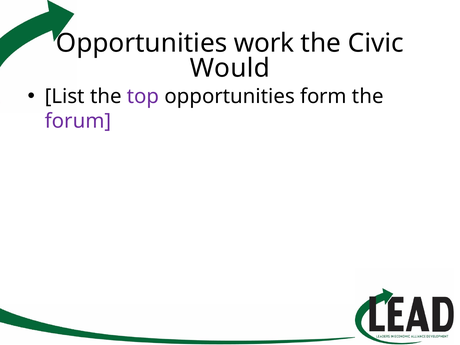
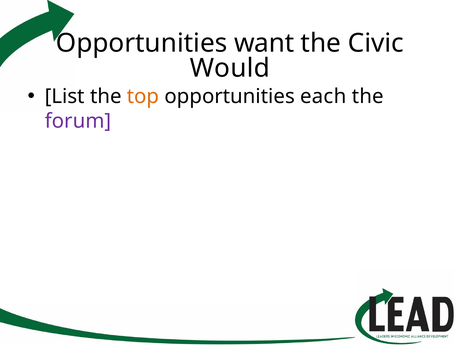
work: work -> want (264, 43)
top colour: purple -> orange (143, 96)
form: form -> each (323, 96)
